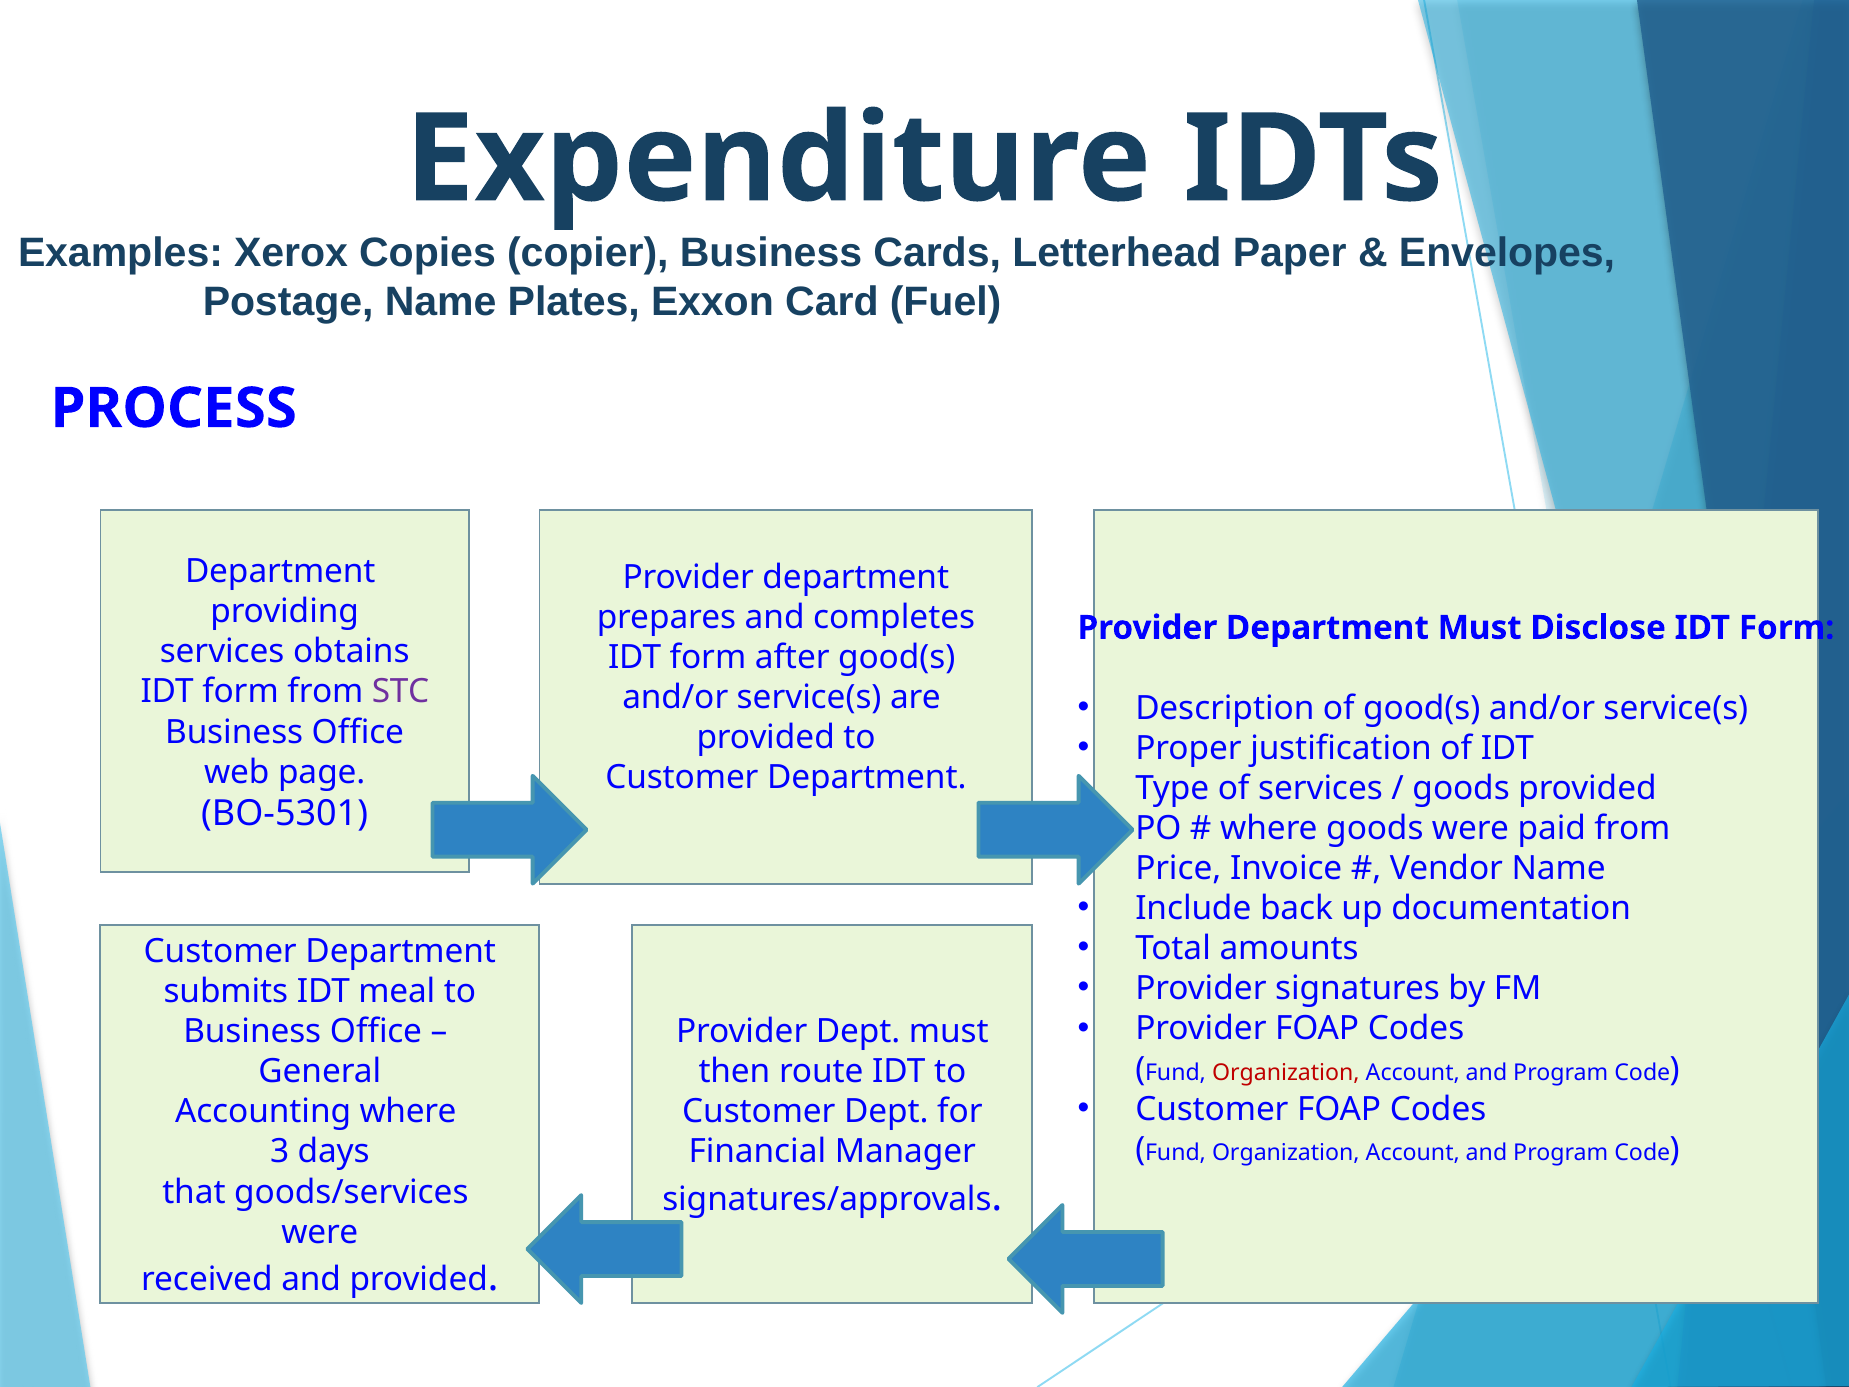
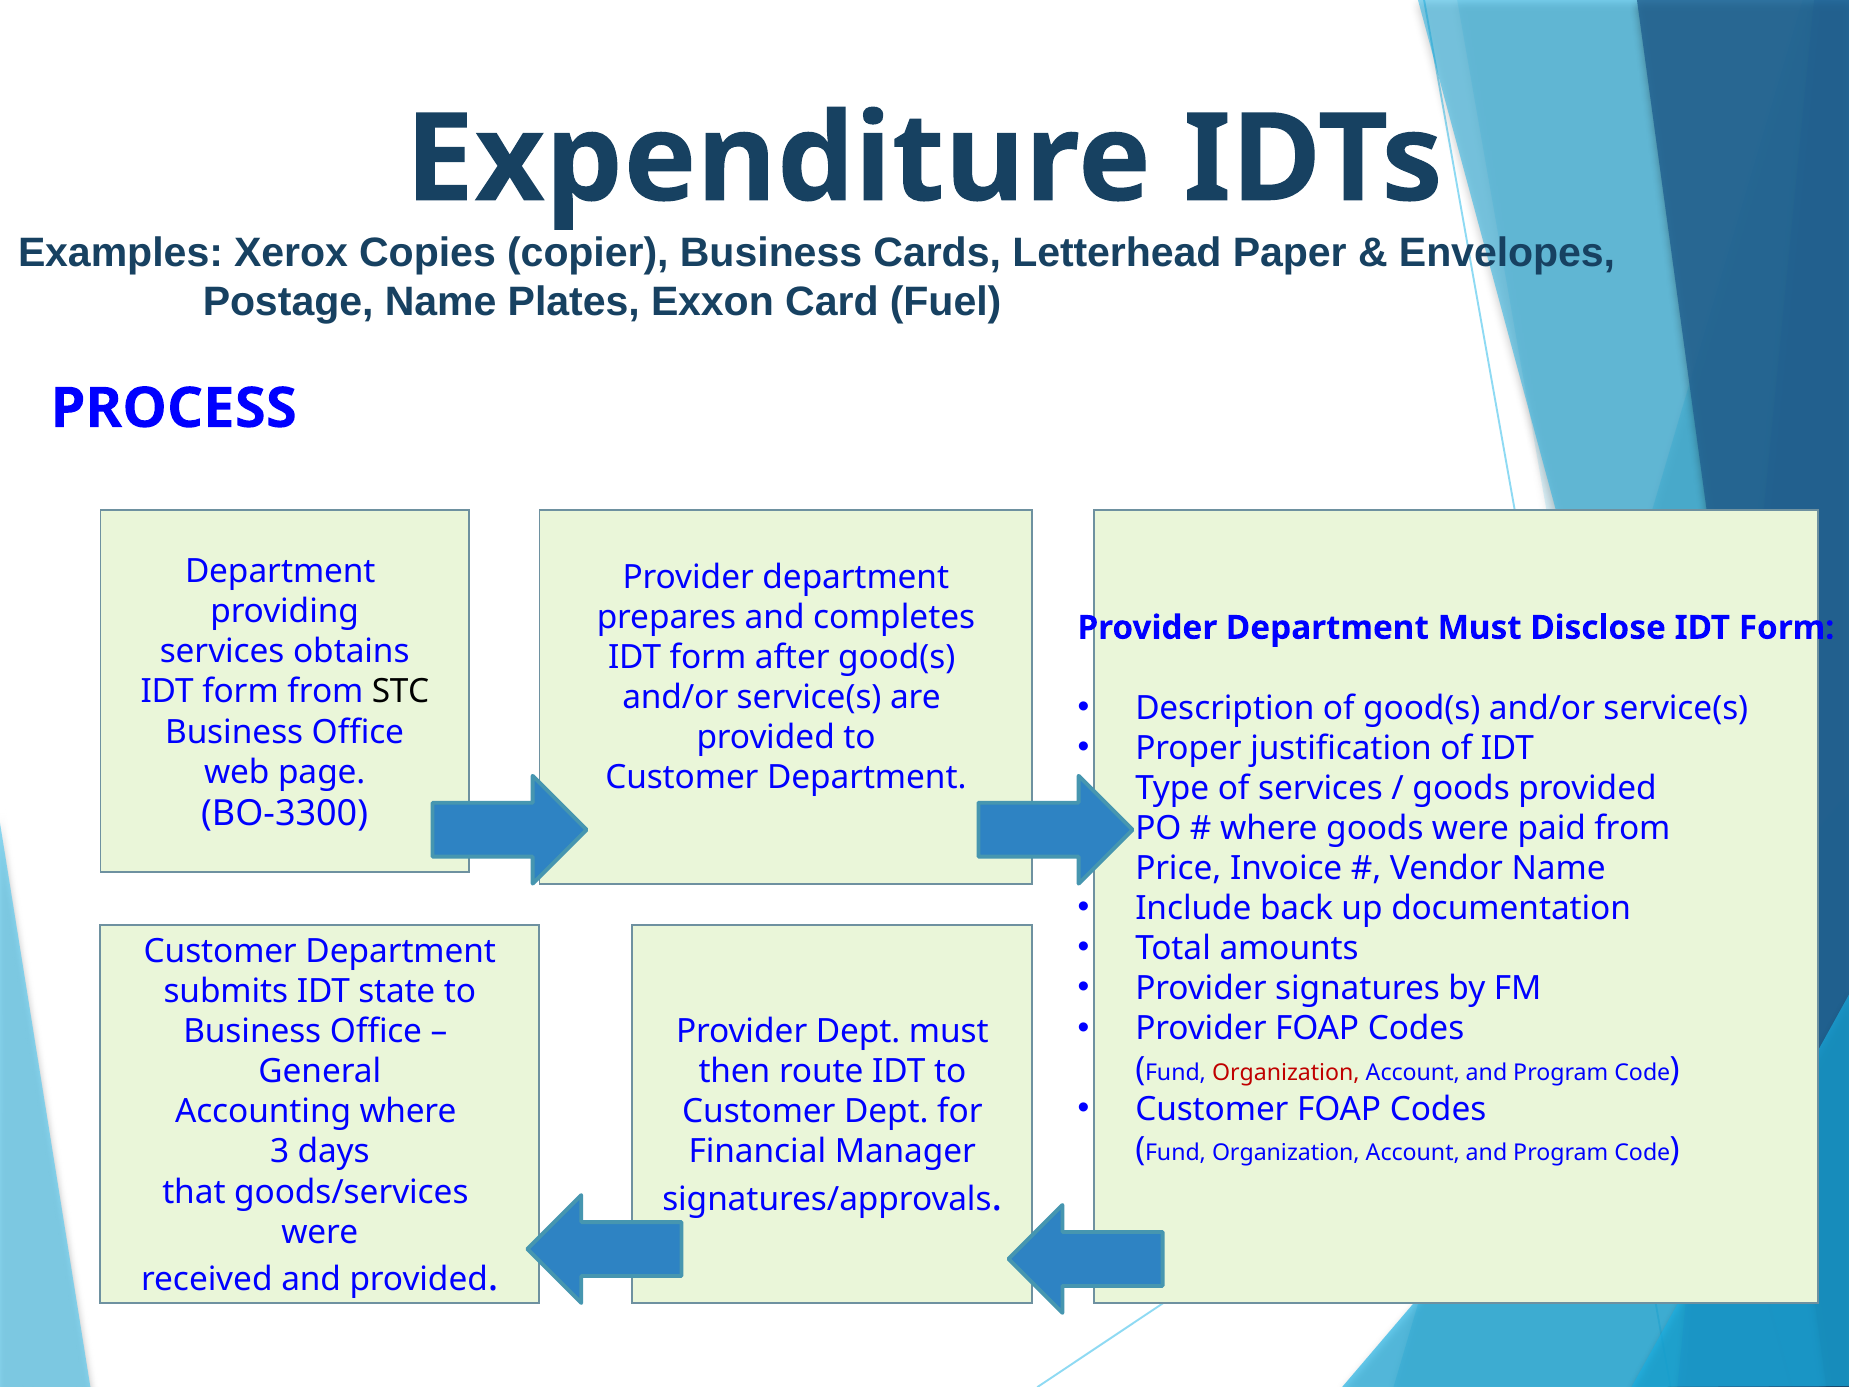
STC colour: purple -> black (401, 692)
BO-5301: BO-5301 -> BO-3300 (285, 814)
meal: meal -> state (397, 991)
